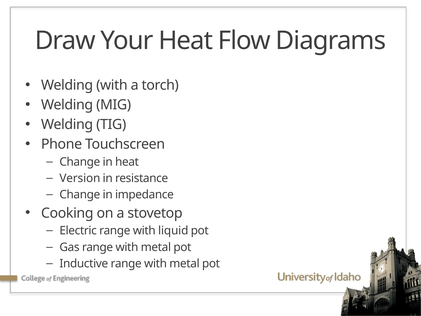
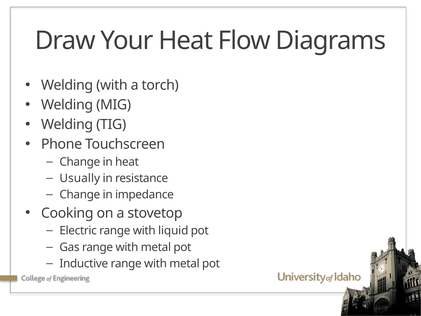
Version: Version -> Usually (80, 178)
